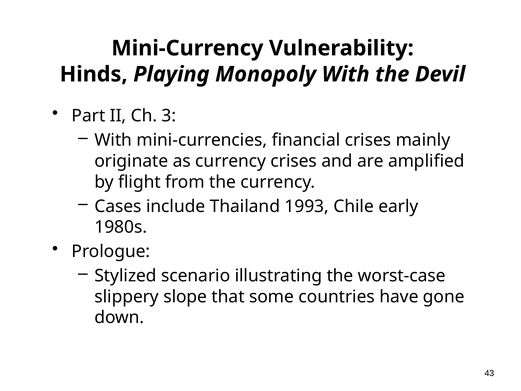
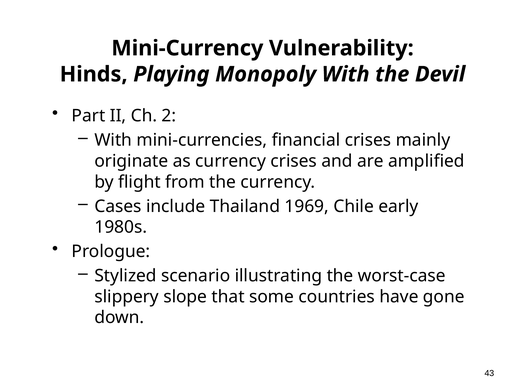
3: 3 -> 2 (169, 116)
1993: 1993 -> 1969 (307, 206)
